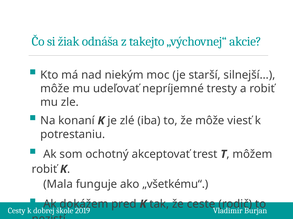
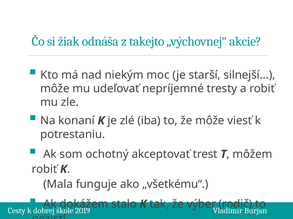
pred: pred -> stalo (124, 205)
ceste: ceste -> výber (201, 205)
